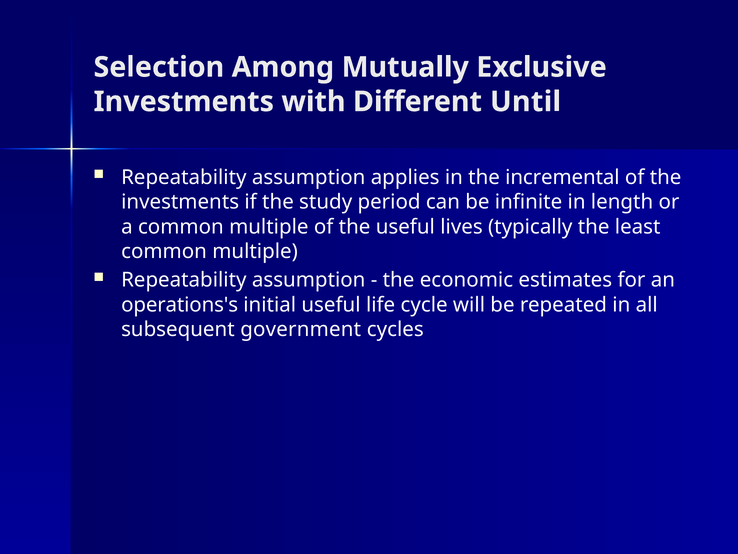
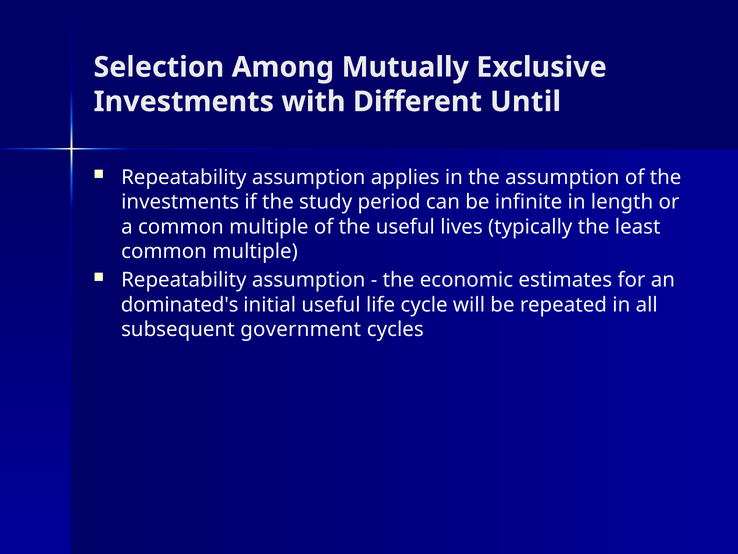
the incremental: incremental -> assumption (562, 177)
operations's: operations's -> dominated's (180, 304)
